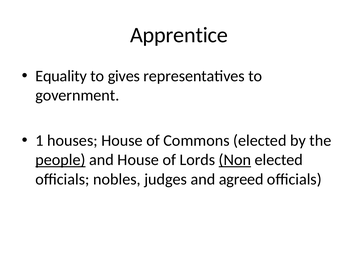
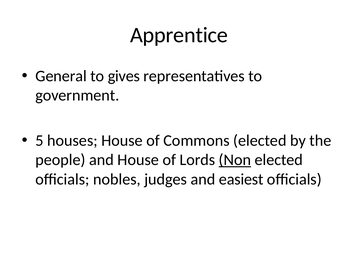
Equality: Equality -> General (61, 76)
1: 1 -> 5 (39, 141)
people underline: present -> none (60, 160)
agreed: agreed -> easiest (241, 179)
